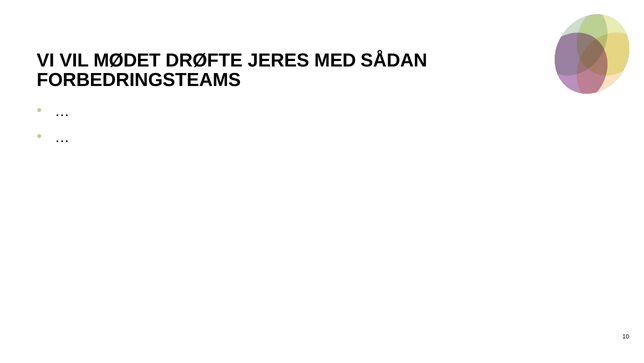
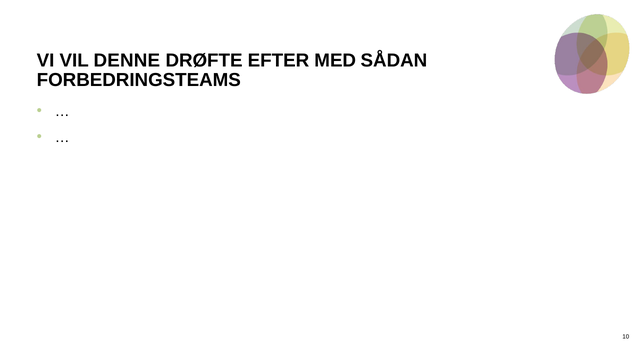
MØDET: MØDET -> DENNE (127, 61)
JERES: JERES -> EFTER (278, 61)
